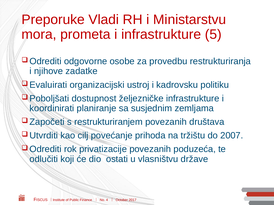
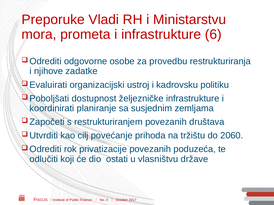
5: 5 -> 6 (213, 34)
2007: 2007 -> 2060 (232, 136)
